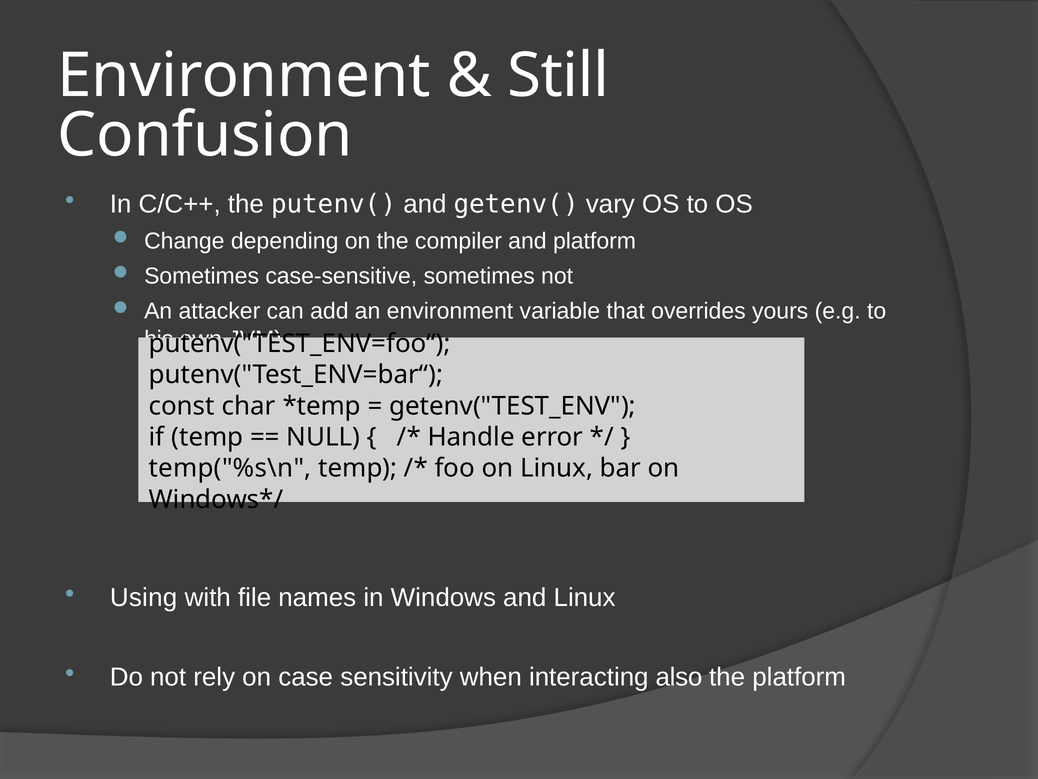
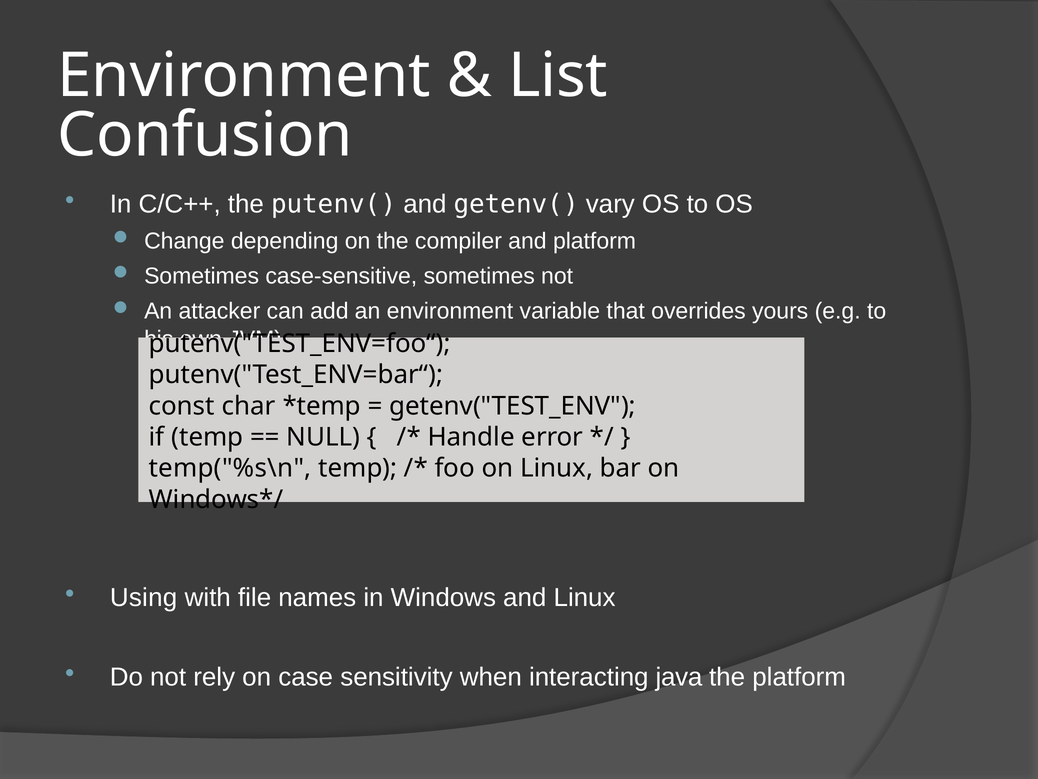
Still: Still -> List (558, 76)
also: also -> java (679, 677)
